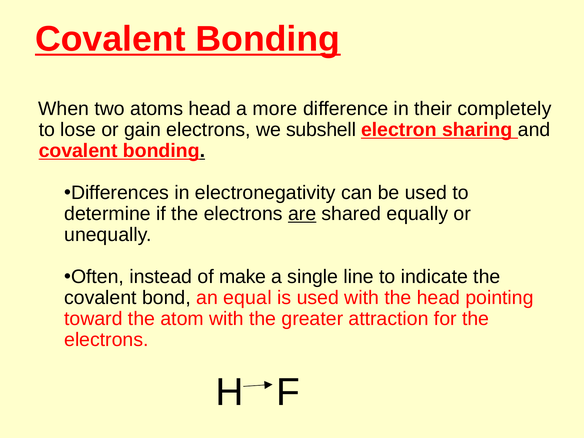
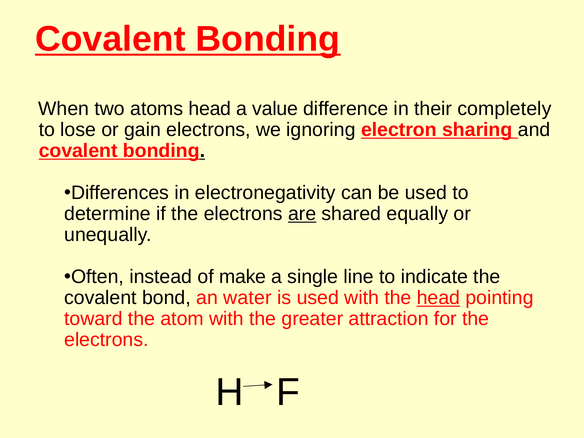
more: more -> value (275, 109)
subshell: subshell -> ignoring (321, 130)
equal: equal -> water (247, 298)
head underline: none -> present (438, 298)
